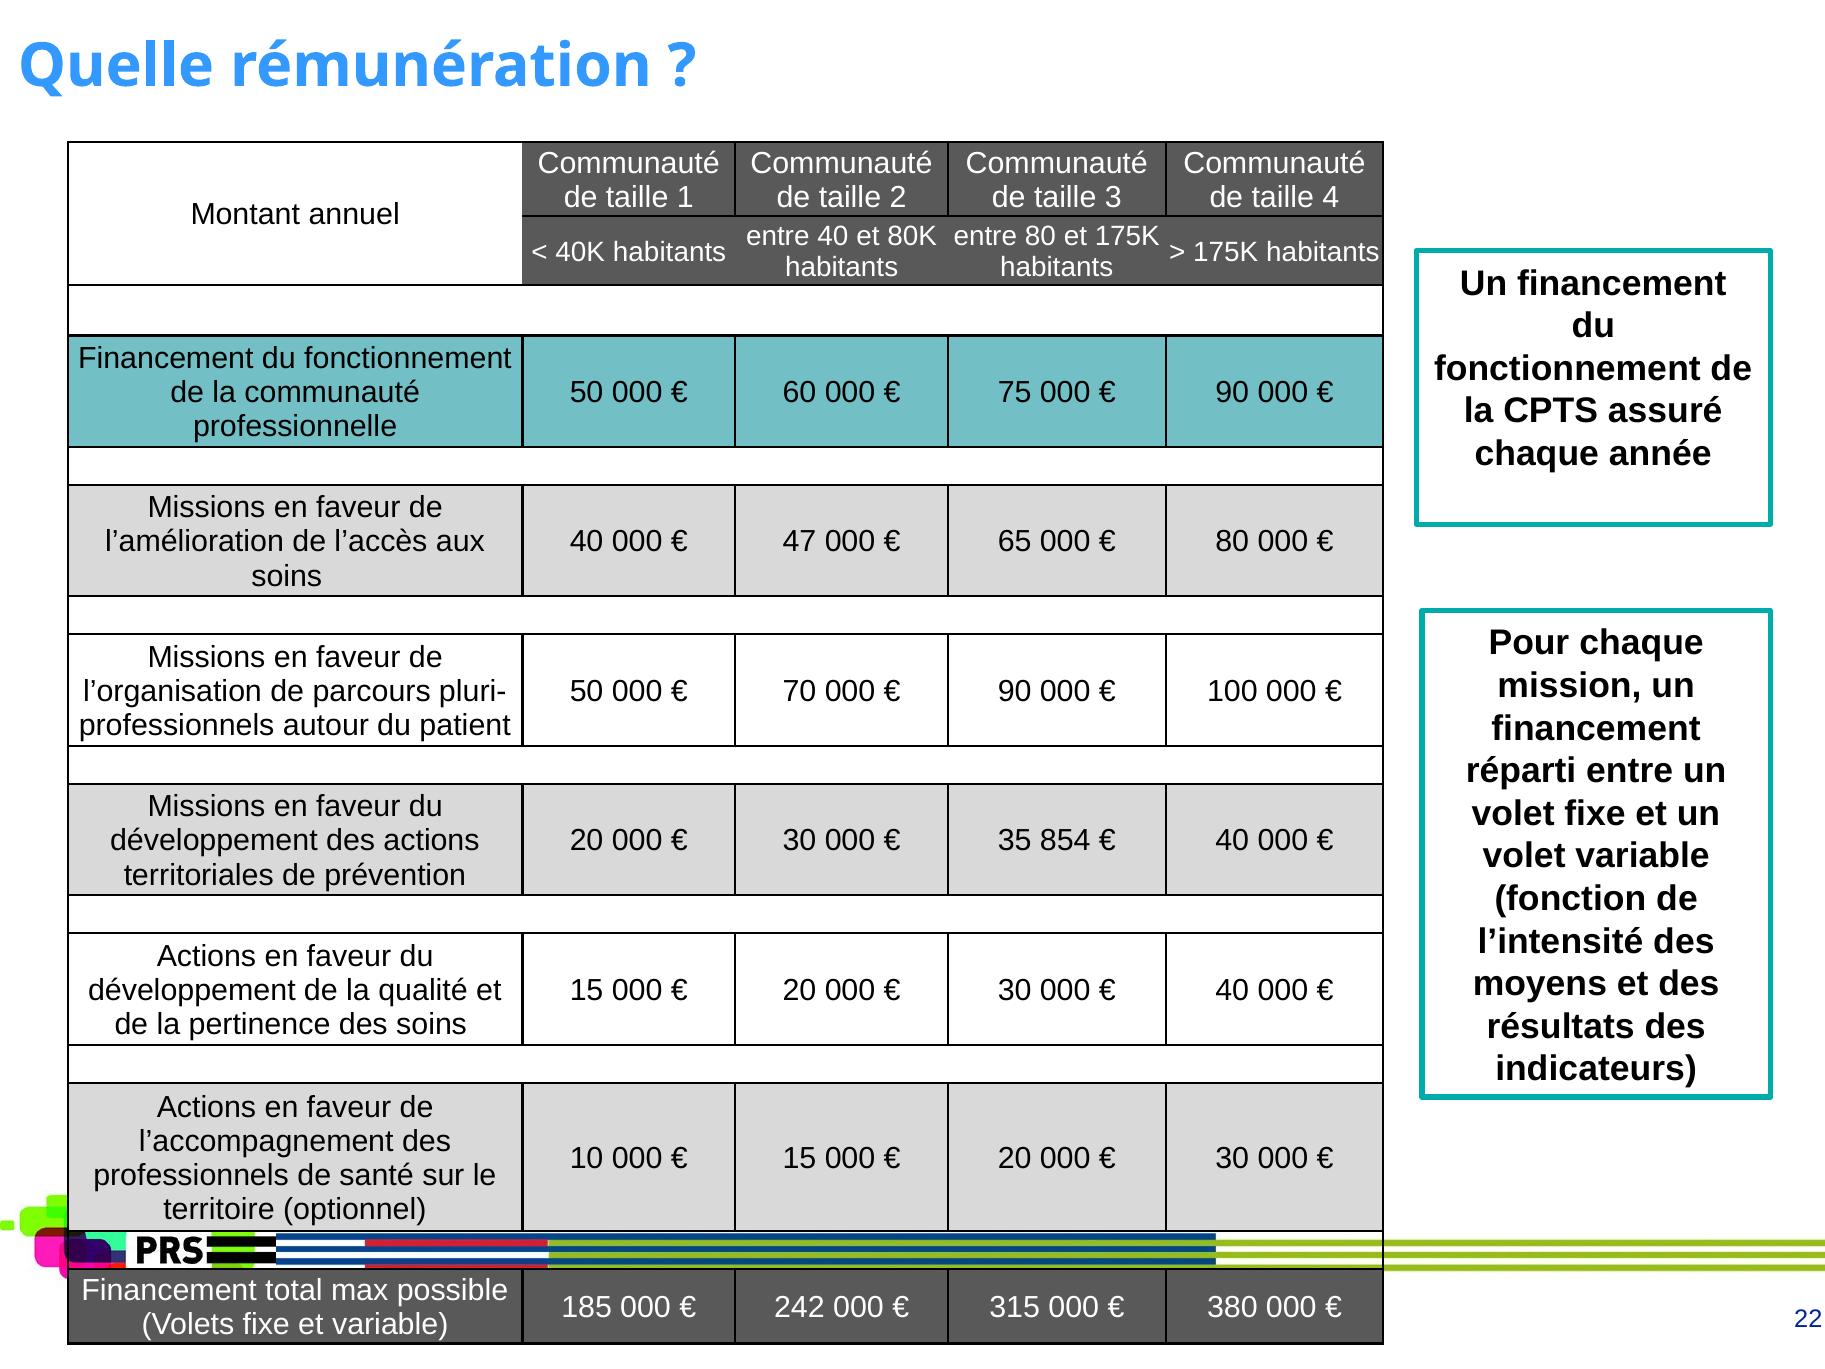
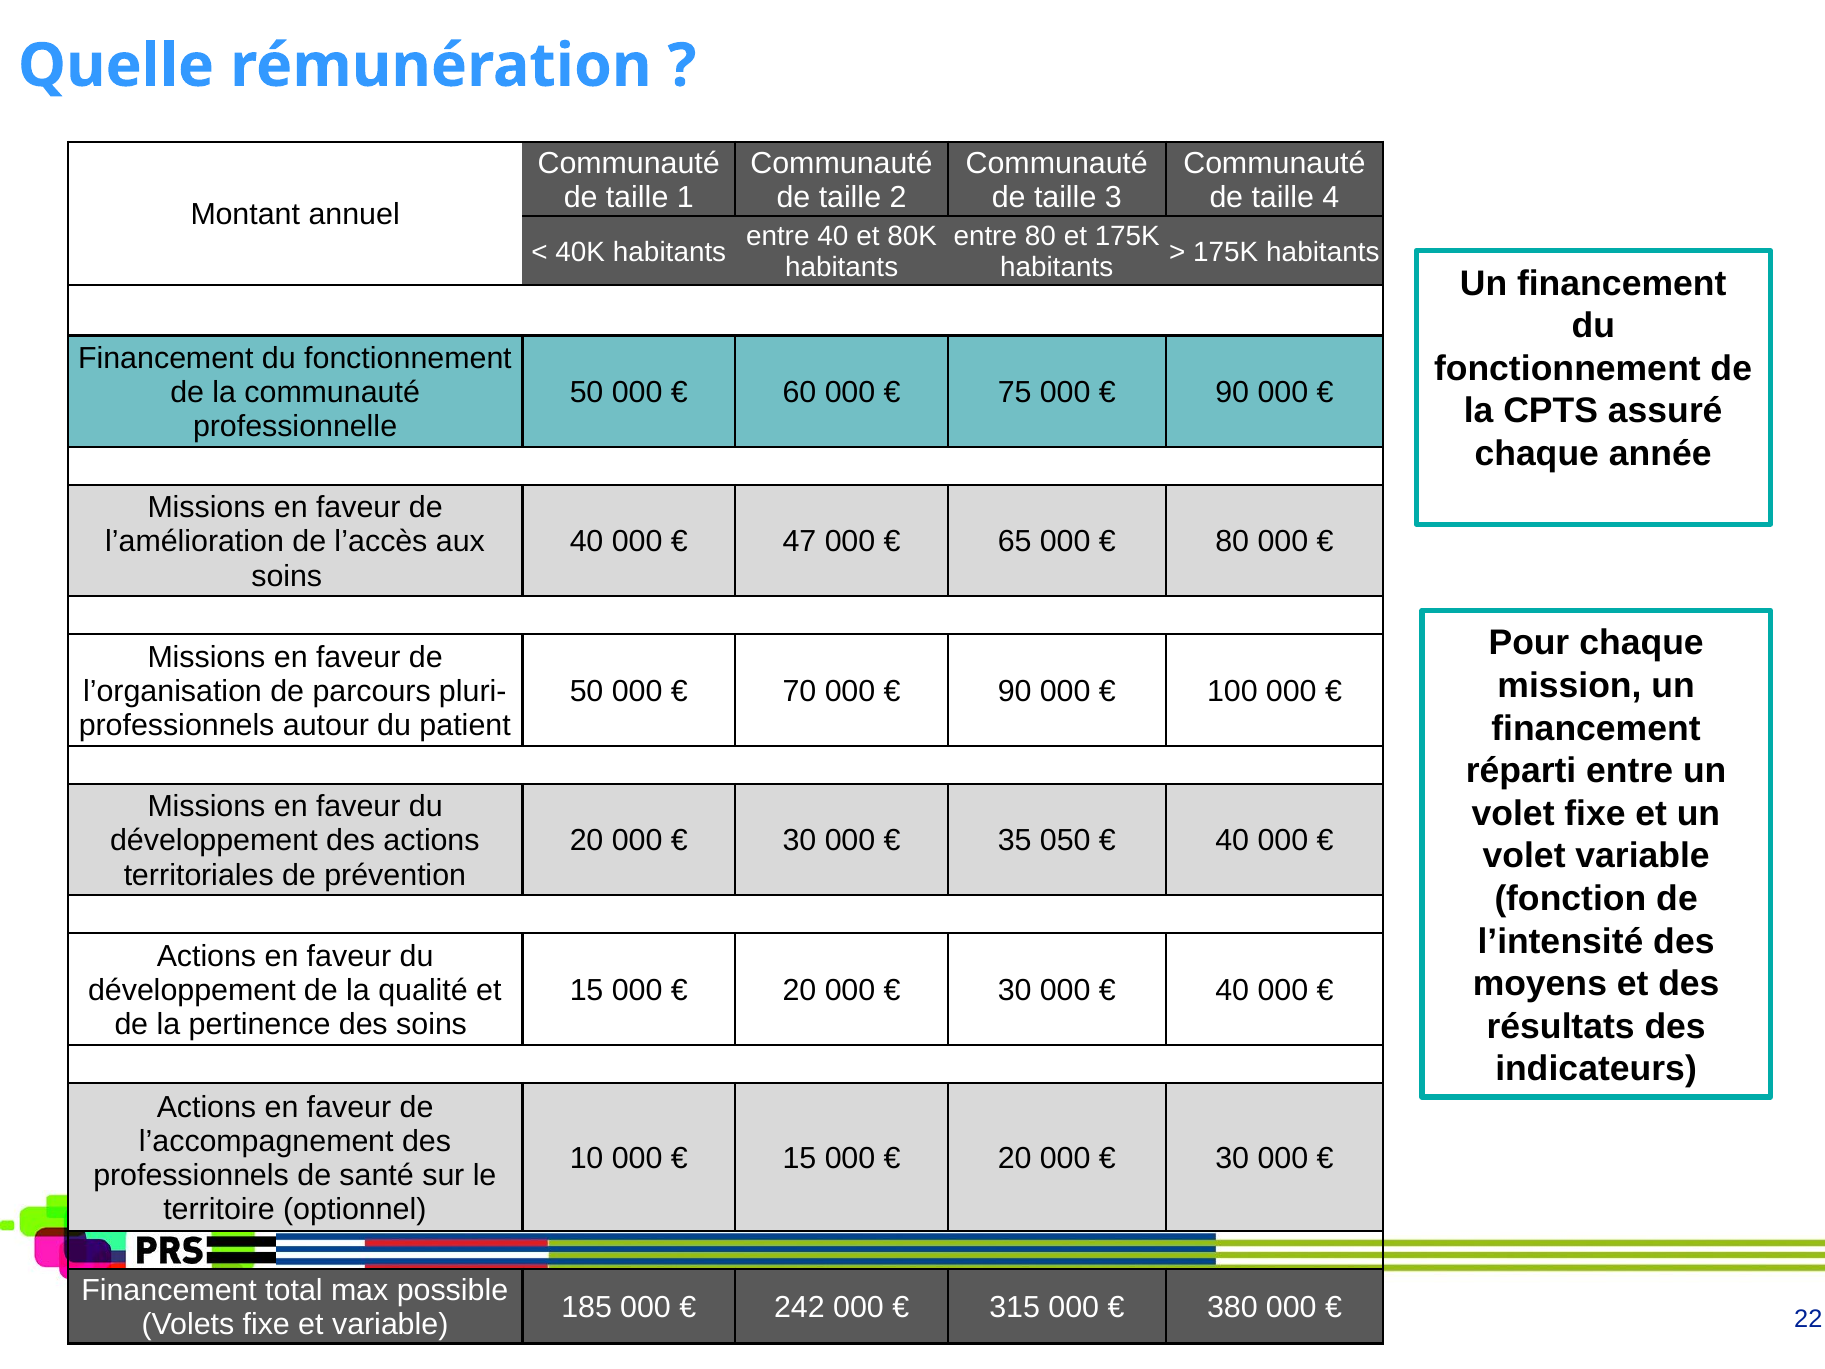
854: 854 -> 050 (1065, 841)
